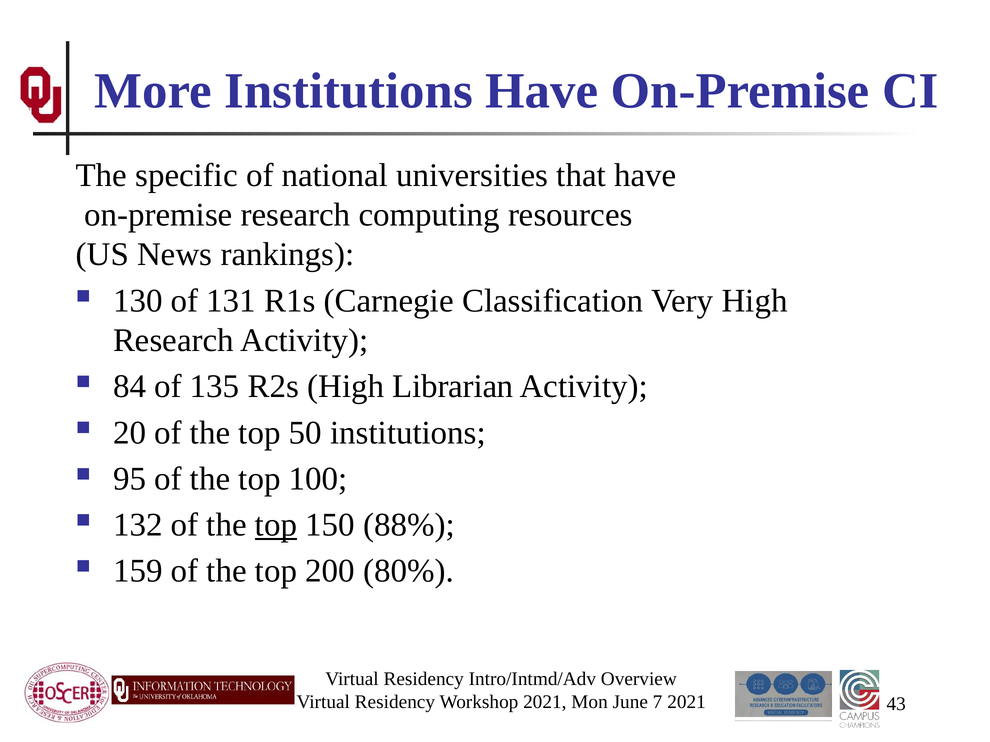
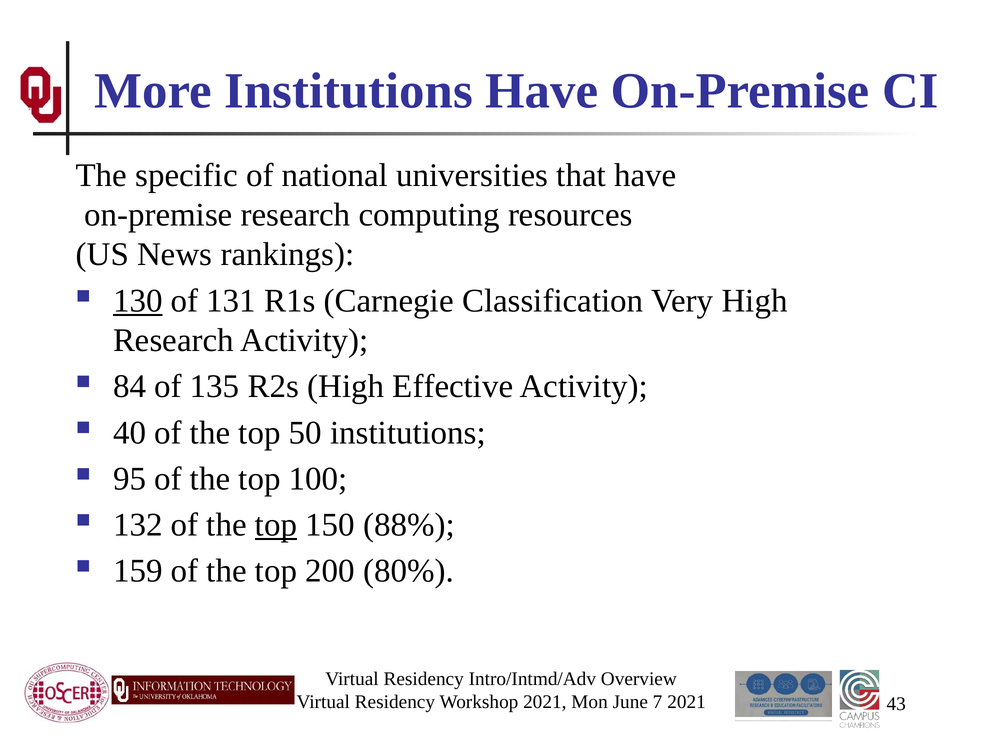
130 underline: none -> present (138, 301)
Librarian: Librarian -> Effective (453, 387)
20: 20 -> 40 (130, 433)
